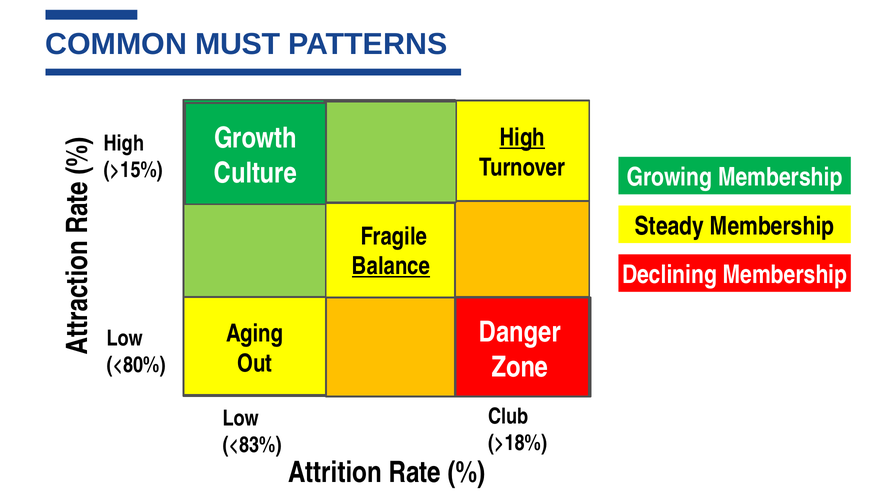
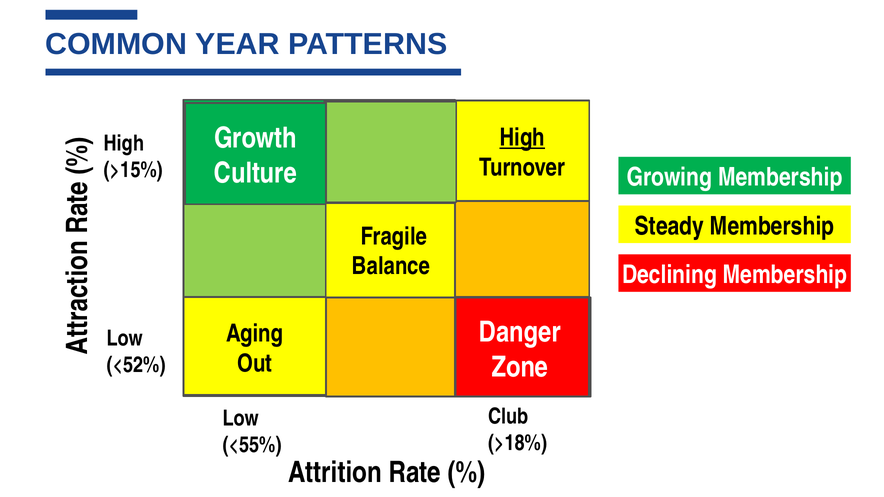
MUST: MUST -> YEAR (238, 44)
Balance underline: present -> none (391, 266)
<80%: <80% -> <52% (136, 365)
<83%: <83% -> <55% (252, 445)
